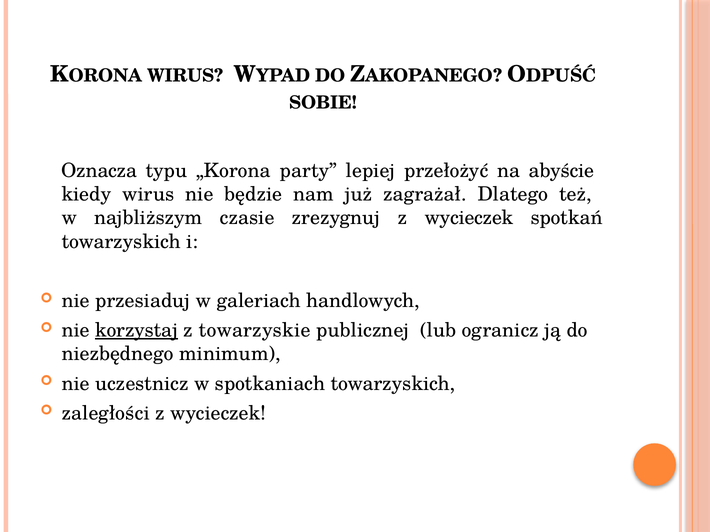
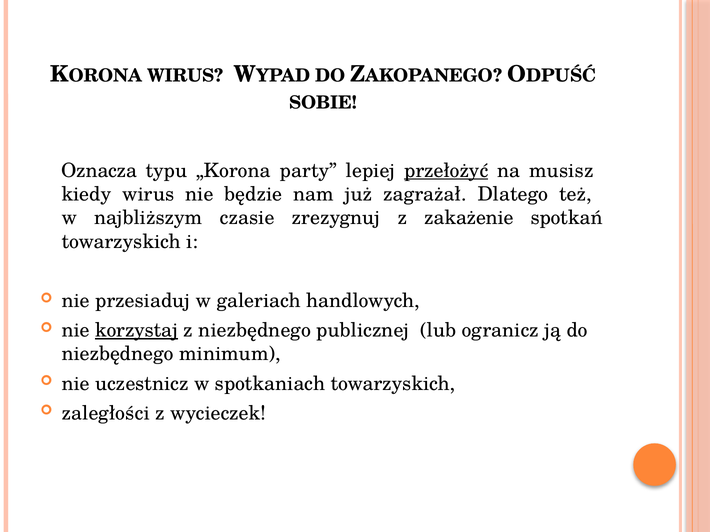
przełożyć underline: none -> present (446, 171)
abyście: abyście -> musisz (561, 171)
zrezygnuj z wycieczek: wycieczek -> zakażenie (469, 218)
z towarzyskie: towarzyskie -> niezbędnego (255, 331)
